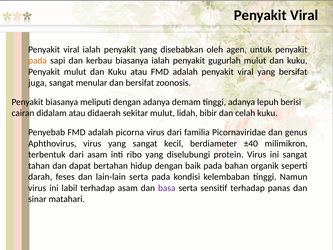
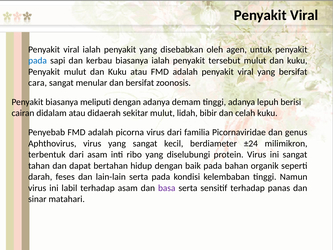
pada colour: orange -> blue (38, 61)
gugurlah: gugurlah -> tersebut (224, 61)
juga: juga -> cara (38, 83)
±40: ±40 -> ±24 (251, 143)
